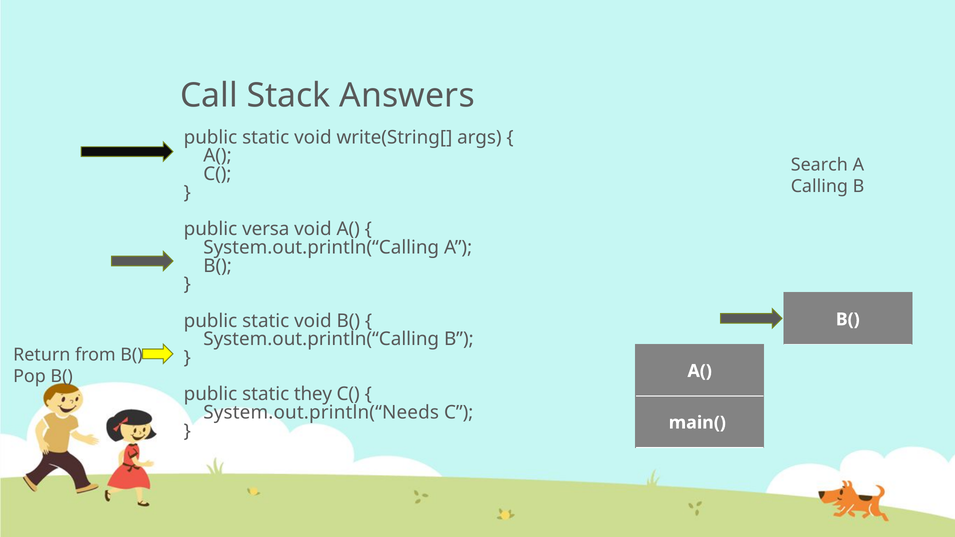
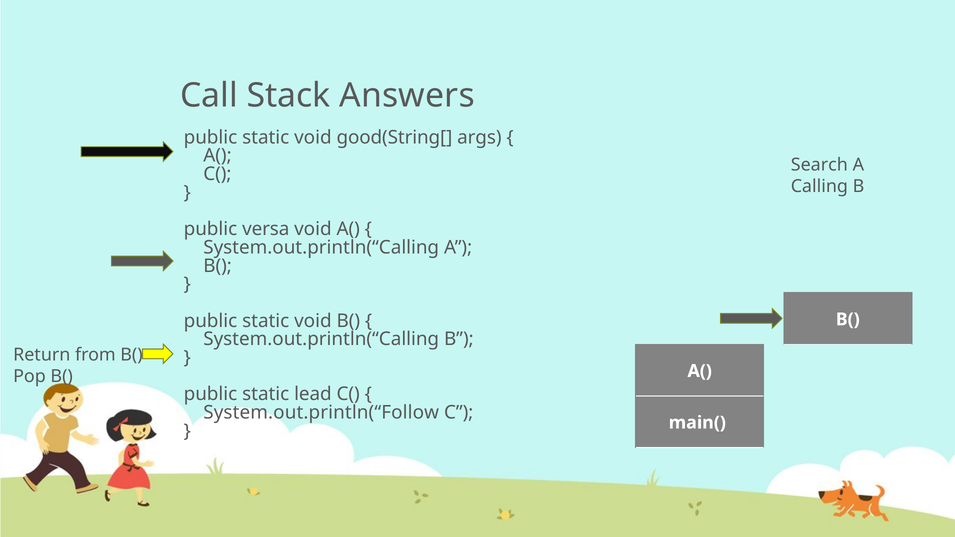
write(String[: write(String[ -> good(String[ (394, 137)
they: they -> lead (313, 394)
System.out.println(“Needs: System.out.println(“Needs -> System.out.println(“Follow (321, 413)
